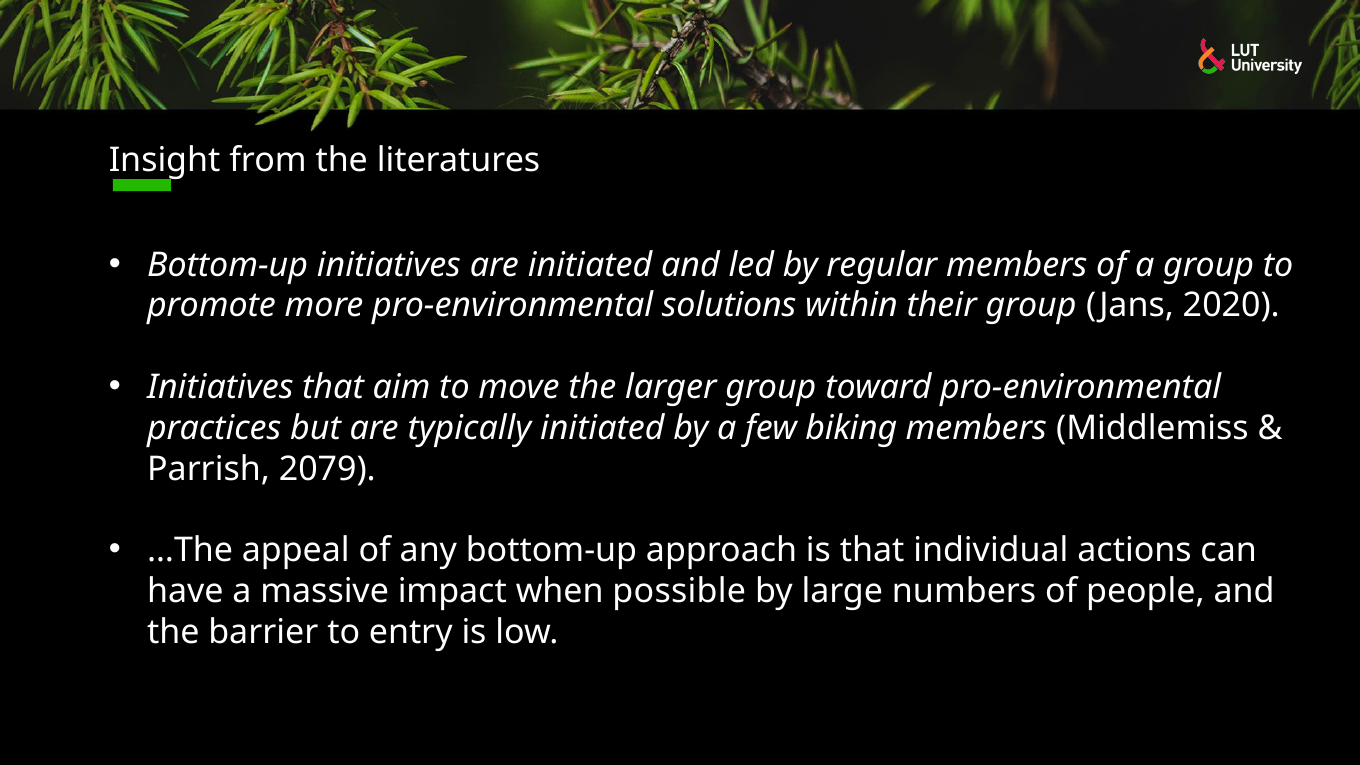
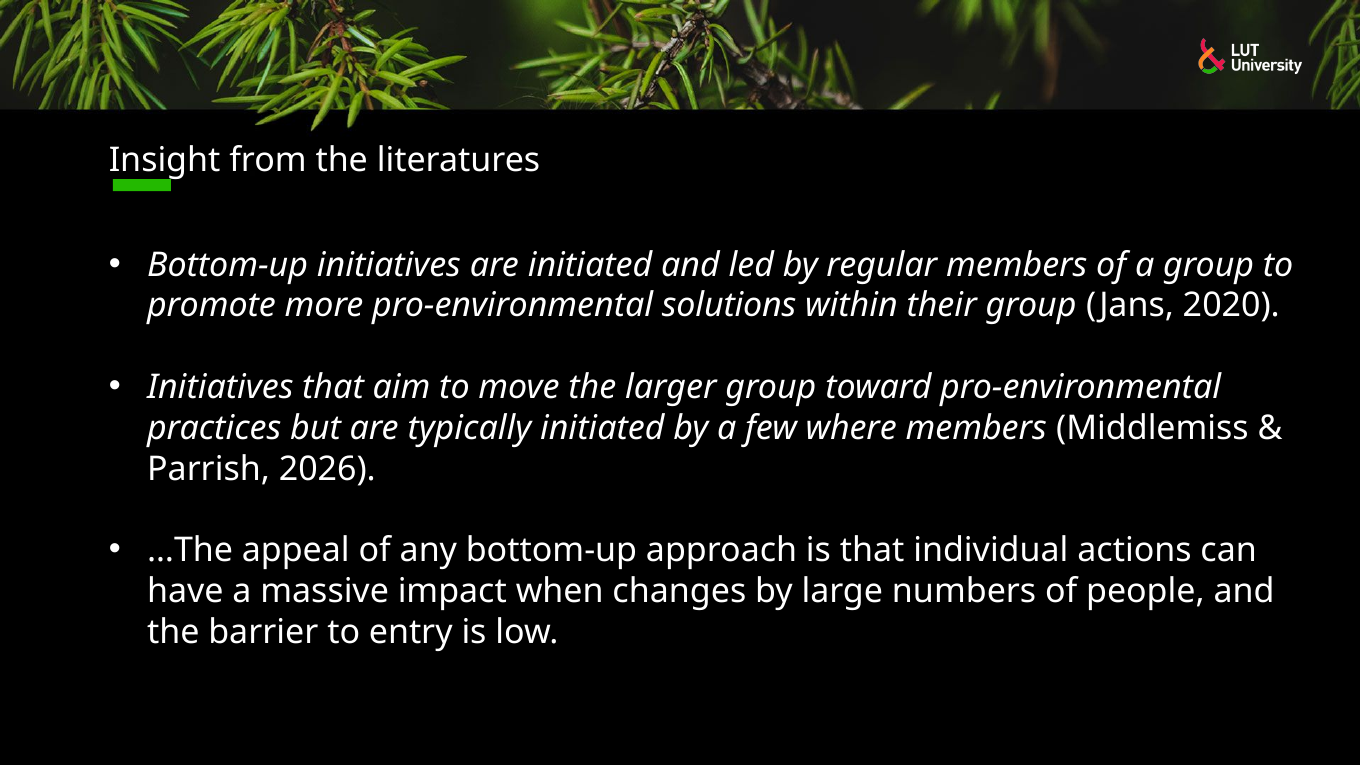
biking: biking -> where (851, 428)
2079: 2079 -> 2026 (327, 469)
possible: possible -> changes (679, 591)
